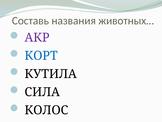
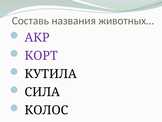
КОРТ colour: blue -> purple (41, 56)
